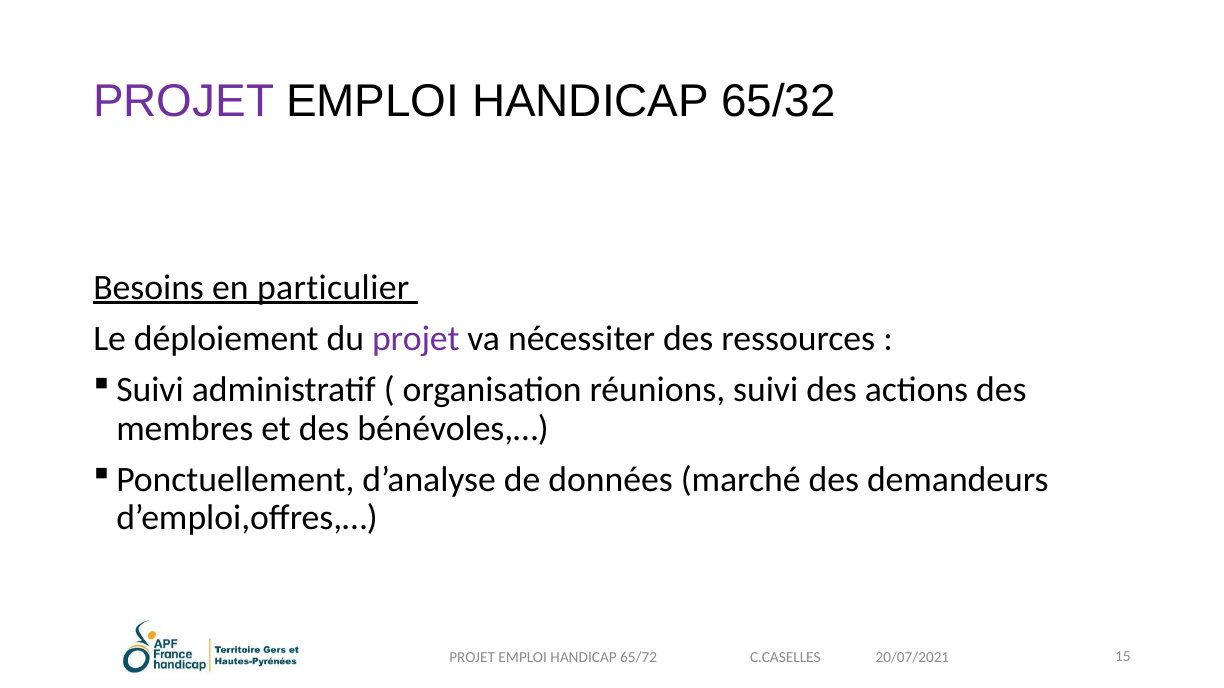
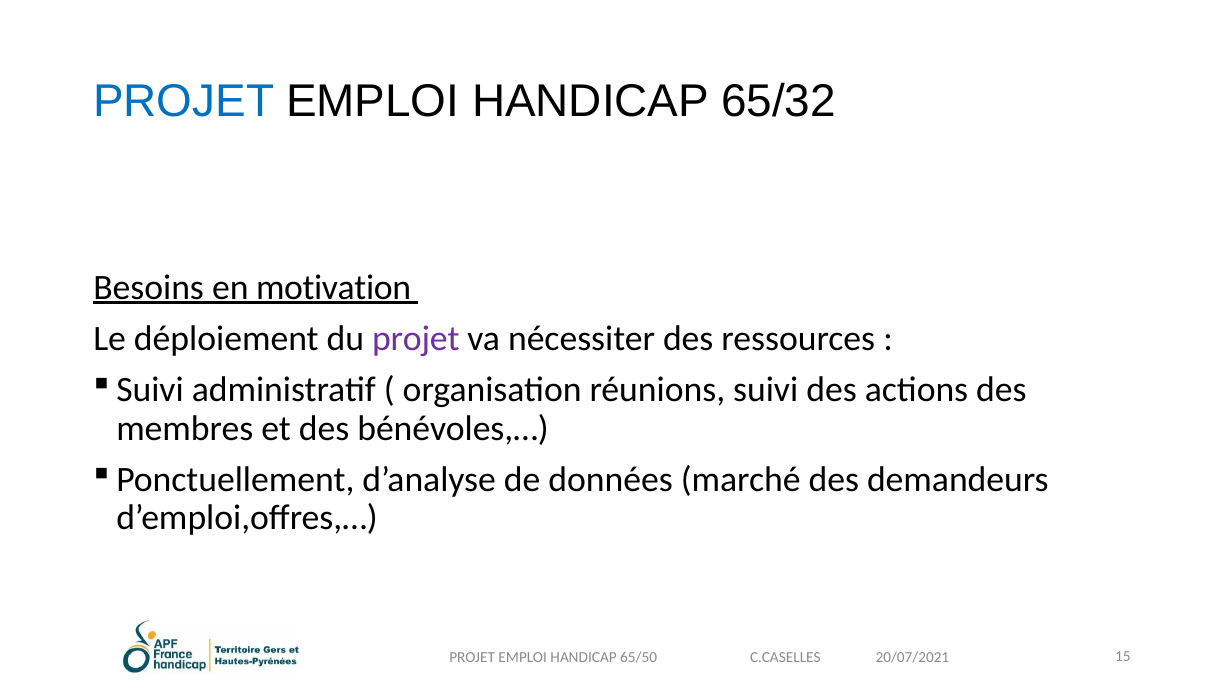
PROJET colour: purple -> blue (184, 102)
particulier: particulier -> motivation (334, 288)
65/72: 65/72 -> 65/50 (639, 657)
